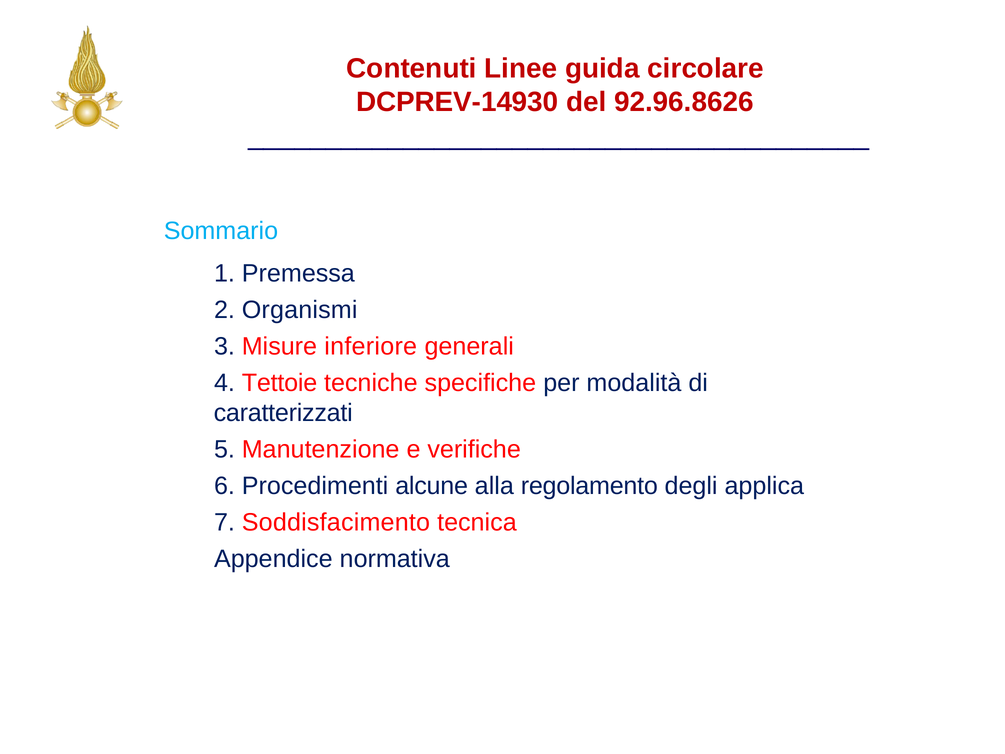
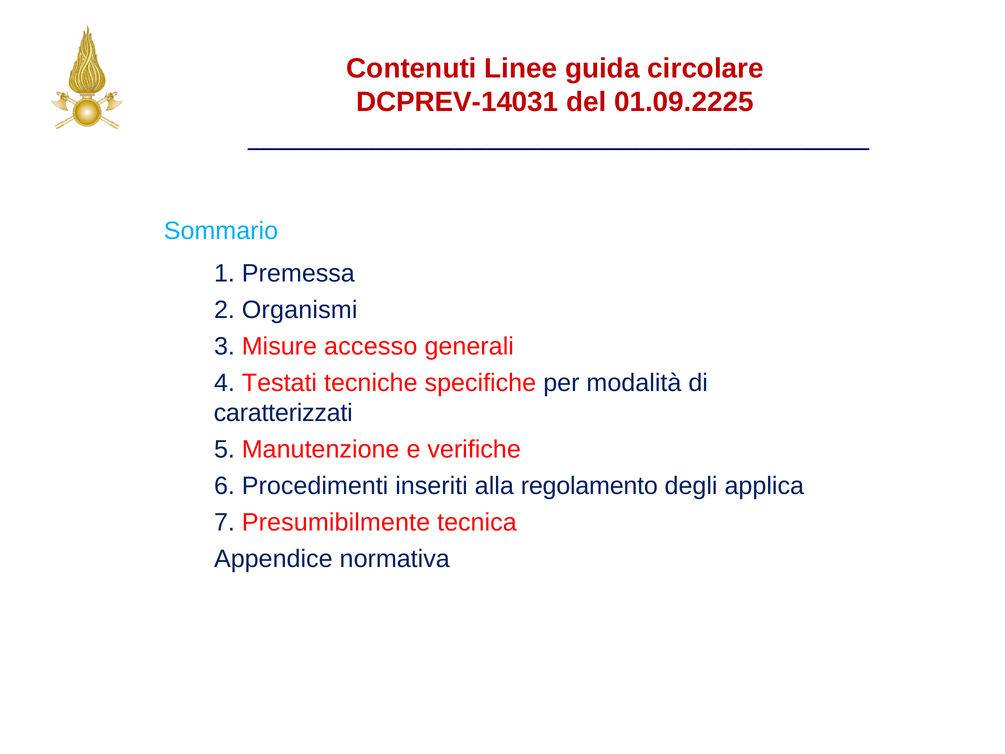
DCPREV-14930: DCPREV-14930 -> DCPREV-14031 (457, 102)
92.96.8626: 92.96.8626 -> 01.09.2225 (684, 102)
inferiore: inferiore -> accesso (371, 346)
Tettoie: Tettoie -> Testati (279, 383)
alcune: alcune -> inseriti (432, 486)
Soddisfacimento: Soddisfacimento -> Presumibilmente (336, 522)
